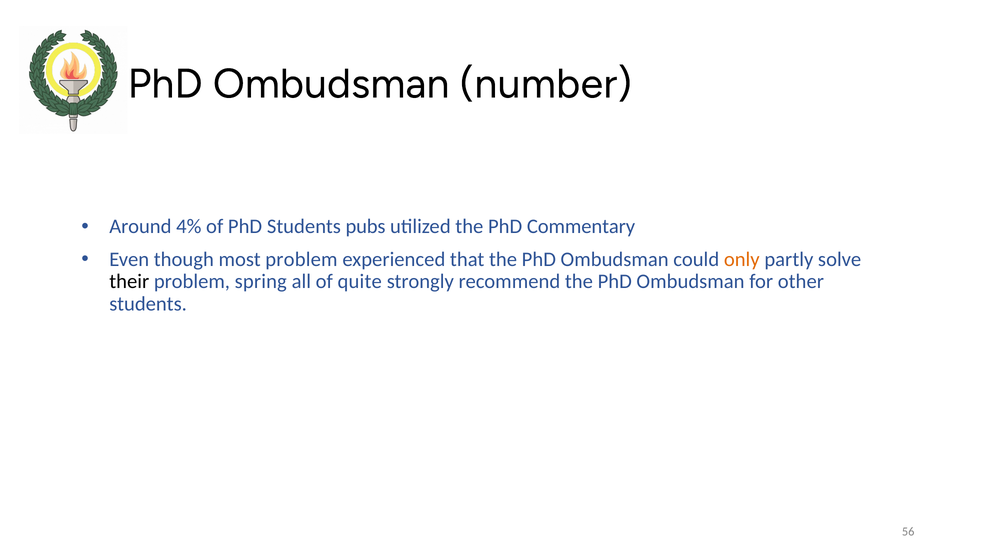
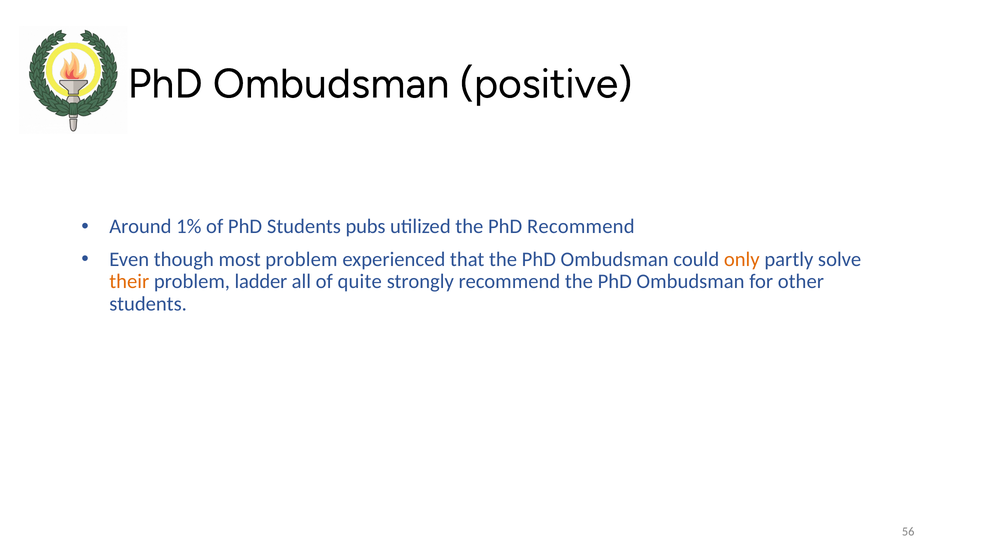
number: number -> positive (546, 84)
4%: 4% -> 1% (189, 227)
PhD Commentary: Commentary -> Recommend (581, 227)
their colour: black -> orange (129, 282)
spring: spring -> ladder (261, 282)
